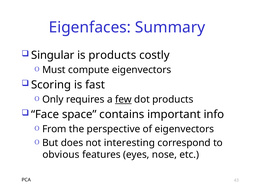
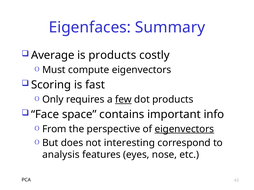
Singular: Singular -> Average (53, 55)
eigenvectors underline: none -> present (184, 129)
obvious: obvious -> analysis (61, 155)
